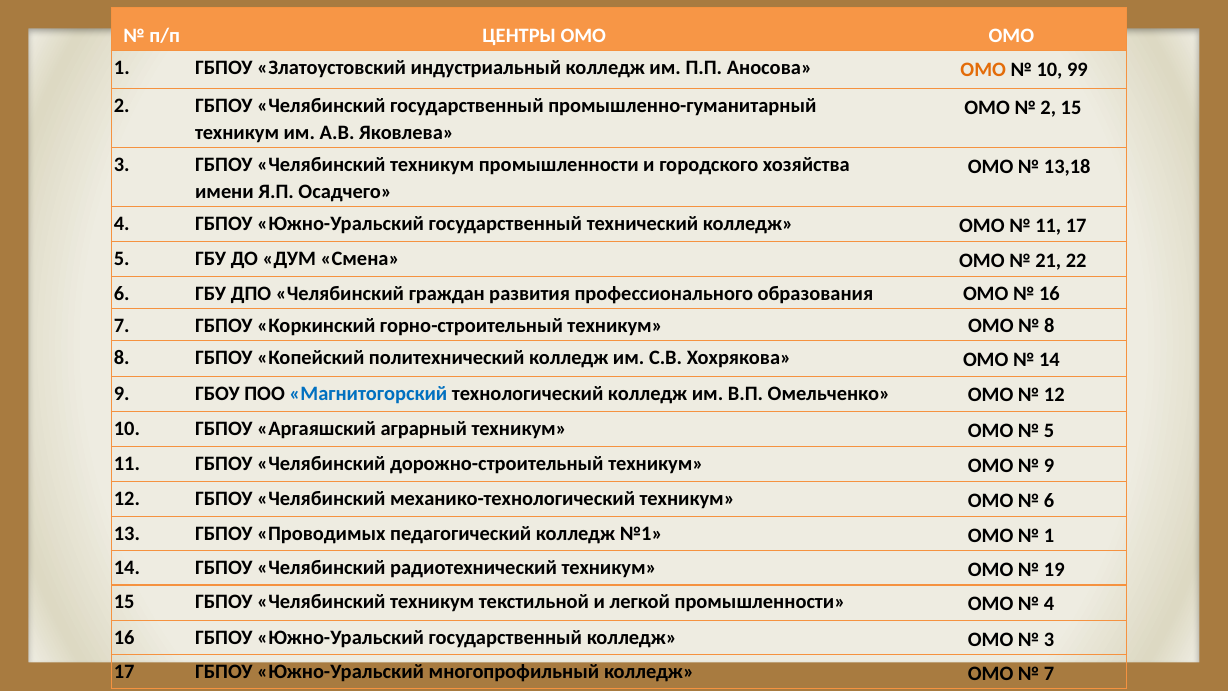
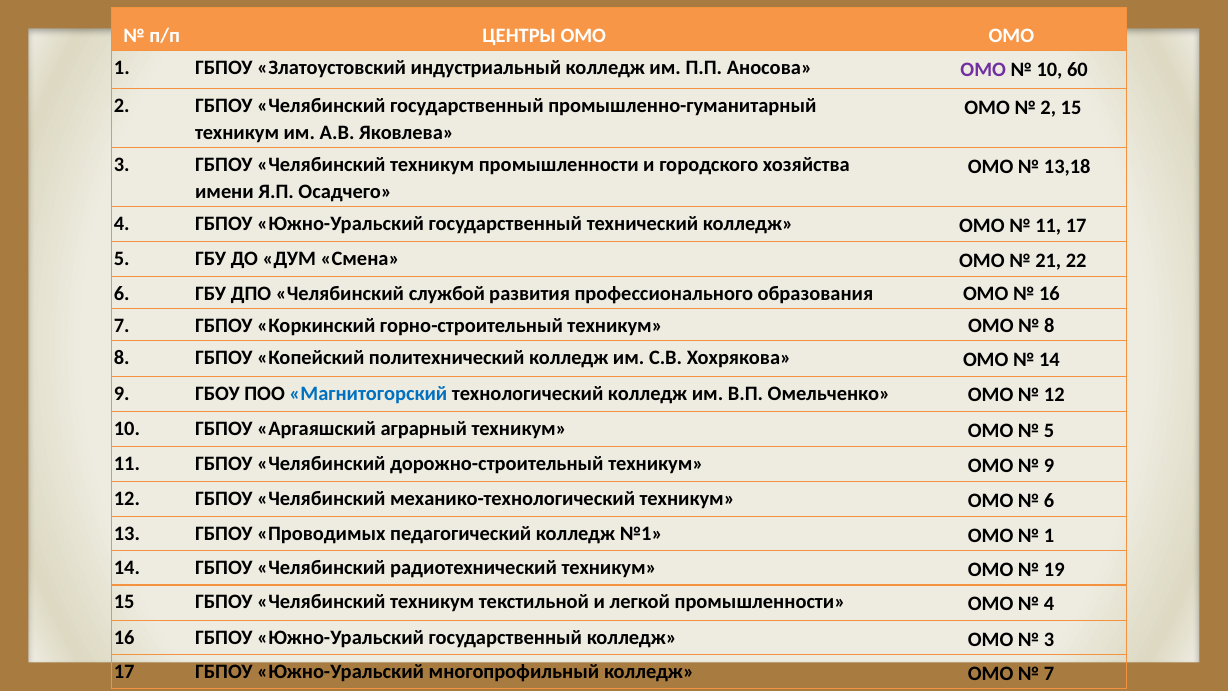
ОМО colour: orange -> purple (983, 70)
99: 99 -> 60 (1077, 70)
граждан: граждан -> службой (447, 293)
